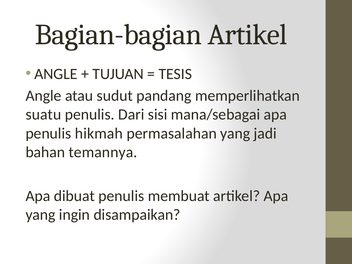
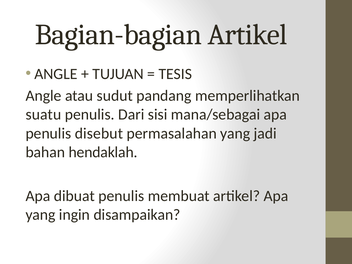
hikmah: hikmah -> disebut (99, 133)
temannya: temannya -> hendaklah (103, 152)
